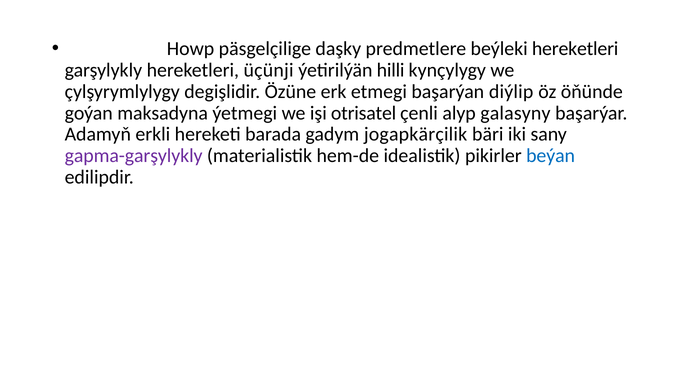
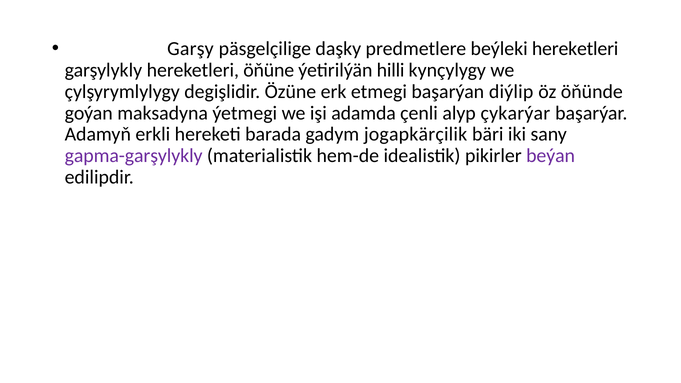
Howp: Howp -> Garşy (190, 49)
üçünji: üçünji -> öňüne (269, 70)
otrisatel: otrisatel -> adamda (364, 113)
galasyny: galasyny -> çykarýar (515, 113)
beýan colour: blue -> purple (551, 156)
